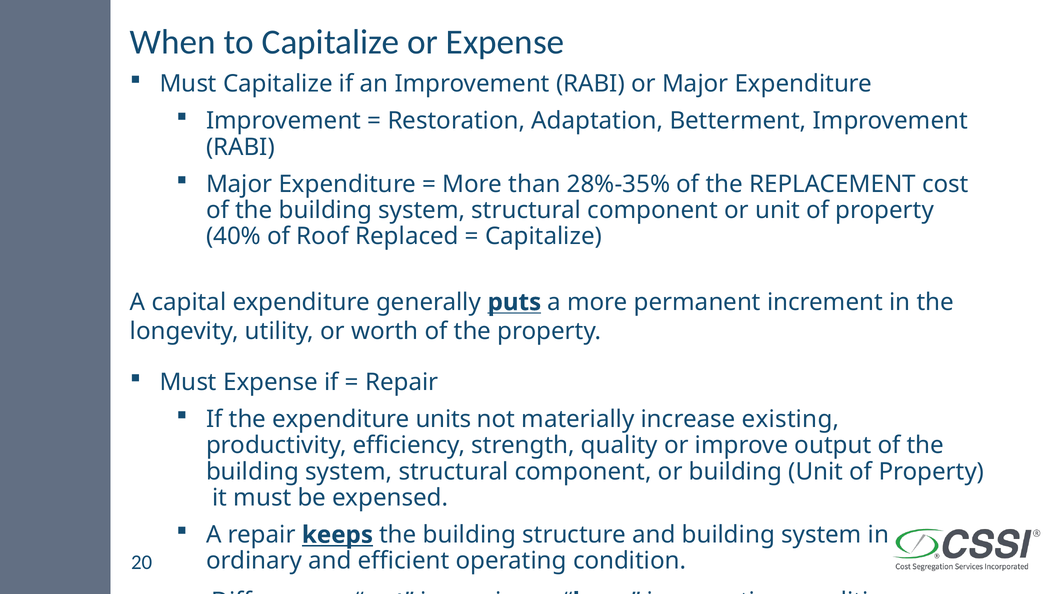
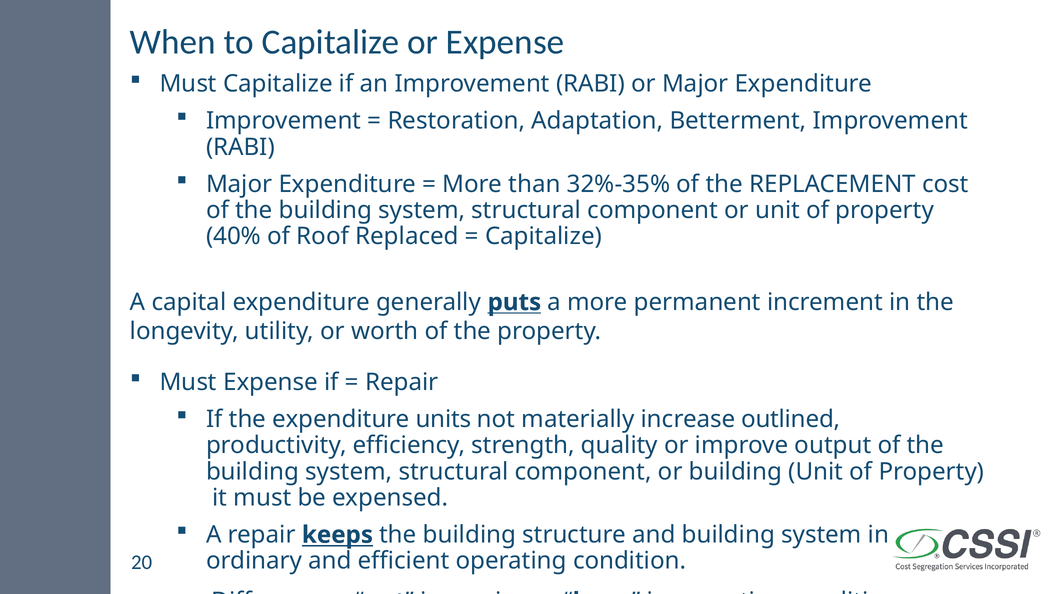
28%-35%: 28%-35% -> 32%-35% (618, 184)
existing: existing -> outlined (791, 420)
